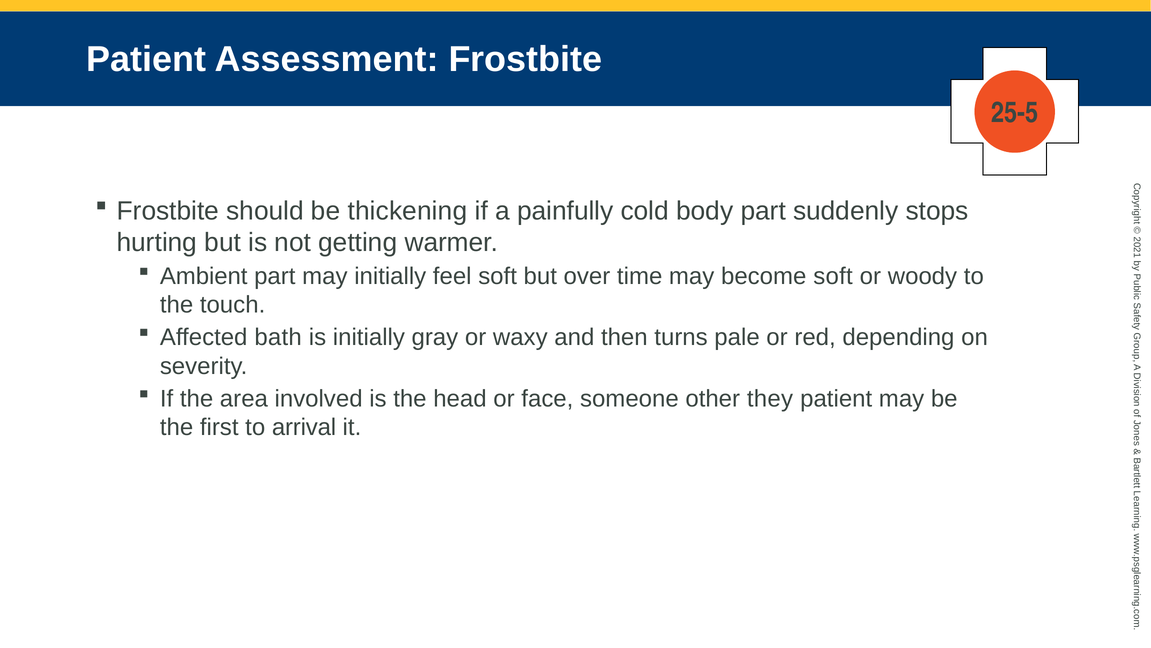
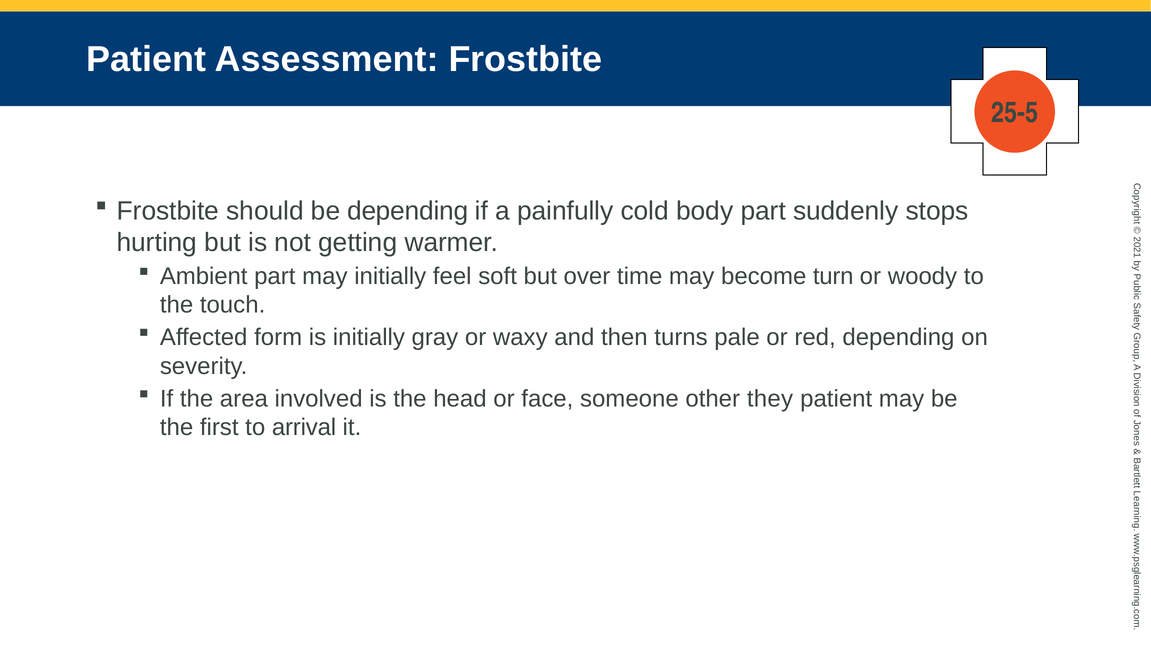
be thickening: thickening -> depending (408, 211)
become soft: soft -> turn (833, 276)
bath: bath -> form (278, 337)
